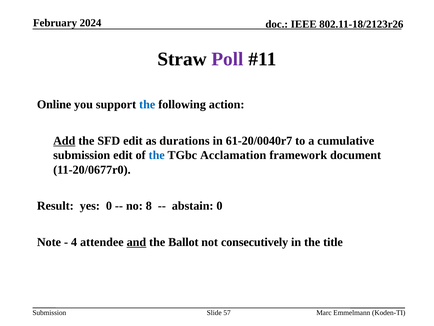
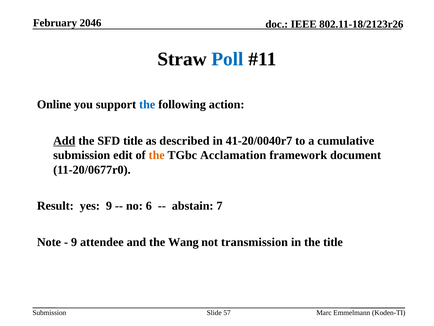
2024: 2024 -> 2046 (91, 23)
Poll colour: purple -> blue (228, 59)
SFD edit: edit -> title (133, 140)
durations: durations -> described (185, 140)
61-20/0040r7: 61-20/0040r7 -> 41-20/0040r7 (259, 140)
the colour: blue -> orange (157, 155)
yes 0: 0 -> 9 (109, 206)
8: 8 -> 6 (149, 206)
abstain 0: 0 -> 7 (220, 206)
4: 4 -> 9 (74, 242)
and underline: present -> none (136, 242)
Ballot: Ballot -> Wang (183, 242)
consecutively: consecutively -> transmission (254, 242)
